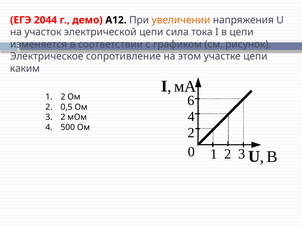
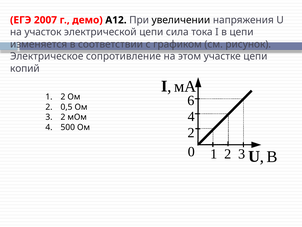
2044: 2044 -> 2007 (45, 20)
увеличении colour: orange -> black (181, 20)
каким: каким -> копий (25, 68)
